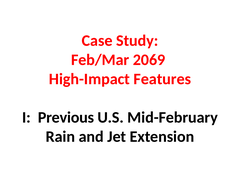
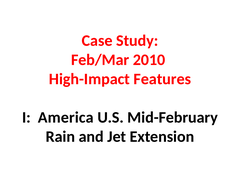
2069: 2069 -> 2010 (149, 60)
Previous: Previous -> America (66, 117)
